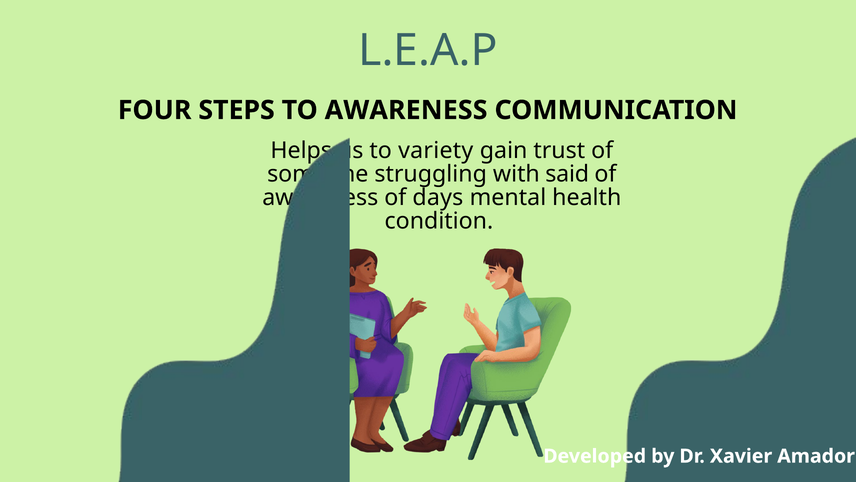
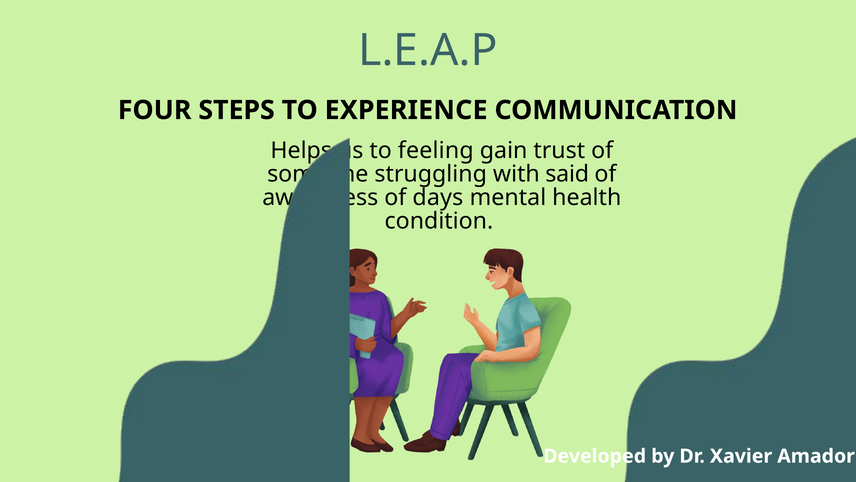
AWARENESS: AWARENESS -> EXPERIENCE (406, 110)
variety: variety -> feeling (436, 151)
